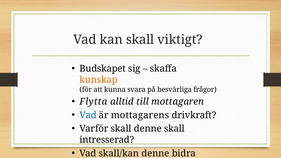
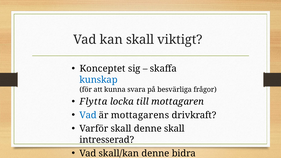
Budskapet: Budskapet -> Konceptet (103, 69)
kunskap colour: orange -> blue (99, 80)
alltid: alltid -> locka (122, 102)
